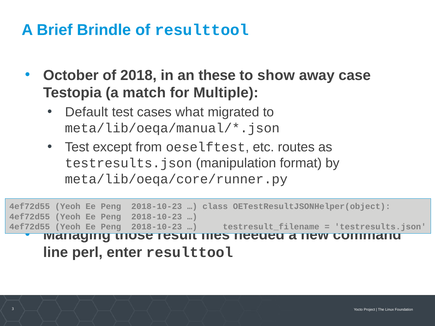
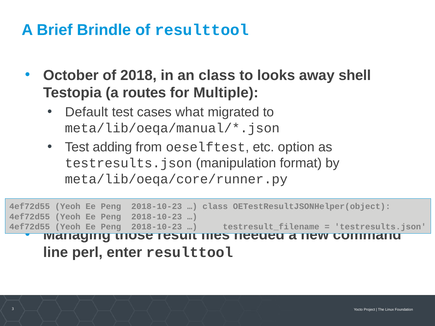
an these: these -> class (217, 75)
show: show -> looks (276, 75)
case: case -> shell (355, 75)
match: match -> routes (144, 93)
except: except -> adding (112, 147)
routes: routes -> option (296, 147)
